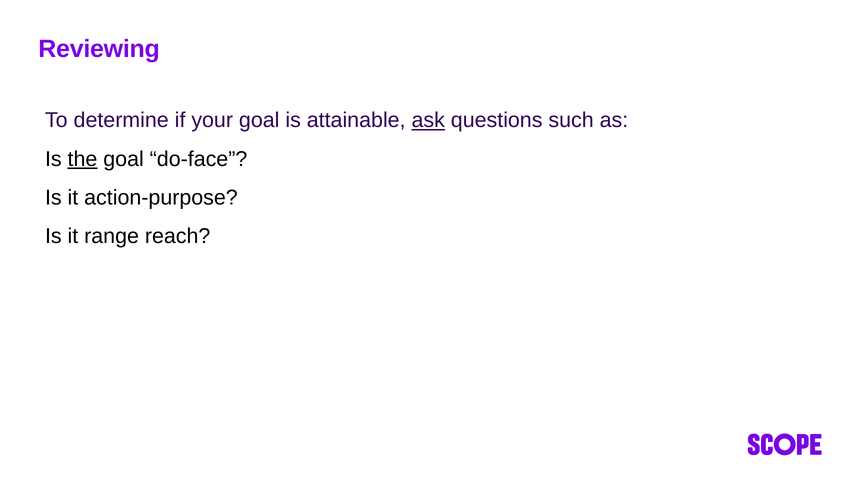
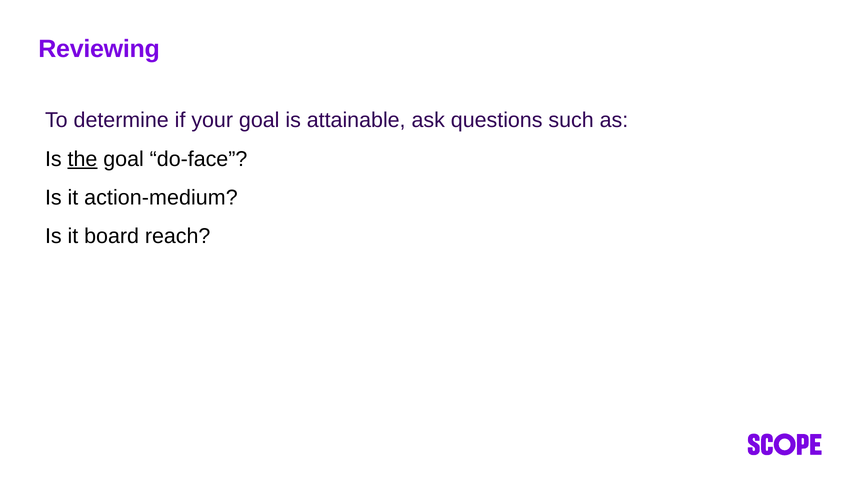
ask underline: present -> none (428, 120)
action-purpose: action-purpose -> action-medium (161, 198)
range: range -> board (112, 236)
